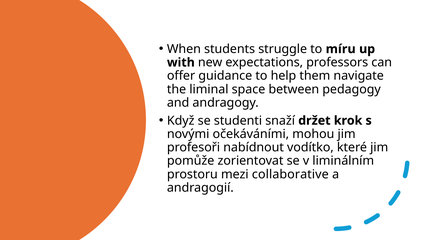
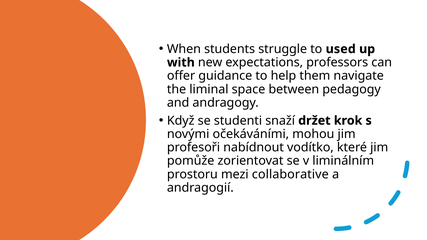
míru: míru -> used (341, 49)
